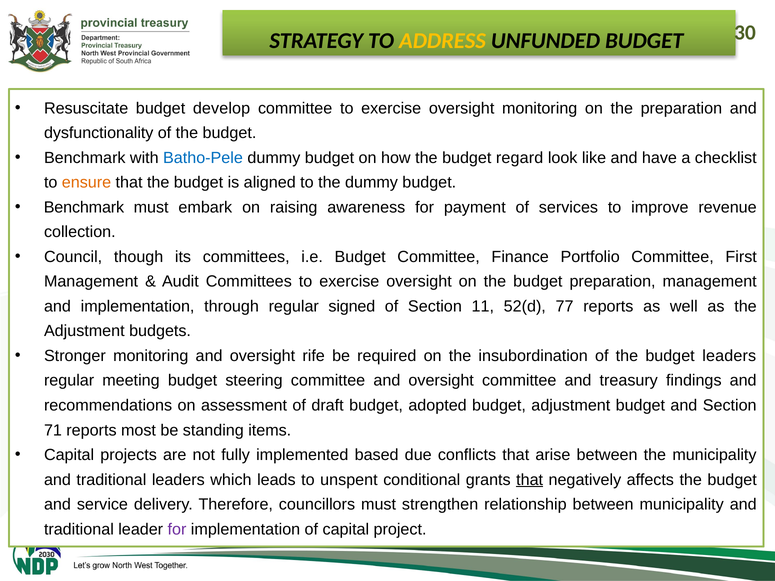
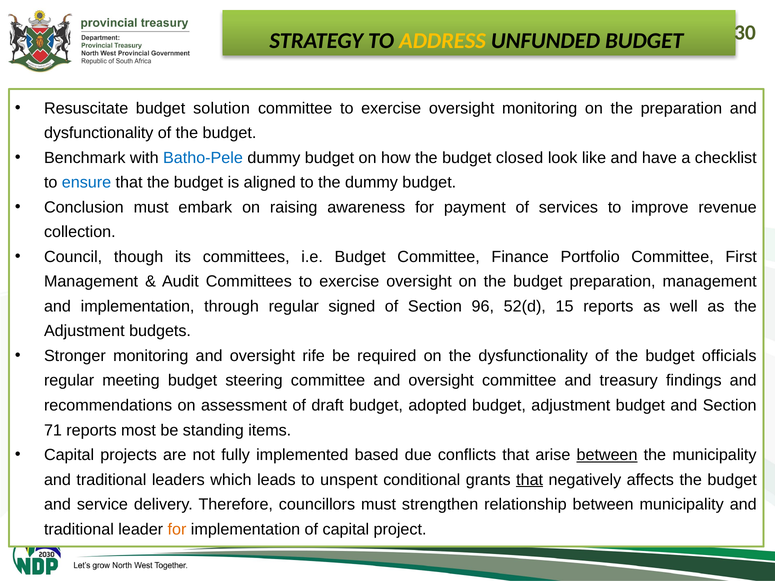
develop: develop -> solution (222, 108)
regard: regard -> closed (520, 158)
ensure colour: orange -> blue (86, 183)
Benchmark: Benchmark -> Conclusion (84, 207)
11: 11 -> 96 (483, 307)
77: 77 -> 15 (565, 307)
the insubordination: insubordination -> dysfunctionality (533, 356)
budget leaders: leaders -> officials (729, 356)
between underline: none -> present (607, 455)
for colour: purple -> orange (177, 529)
